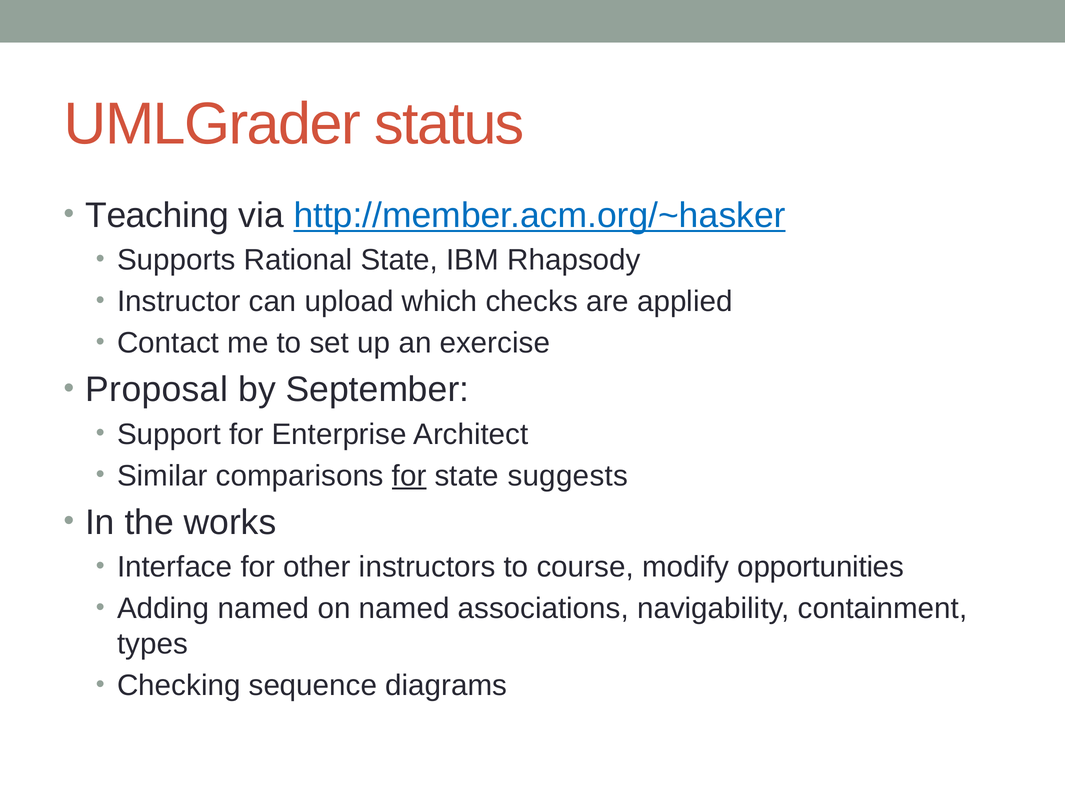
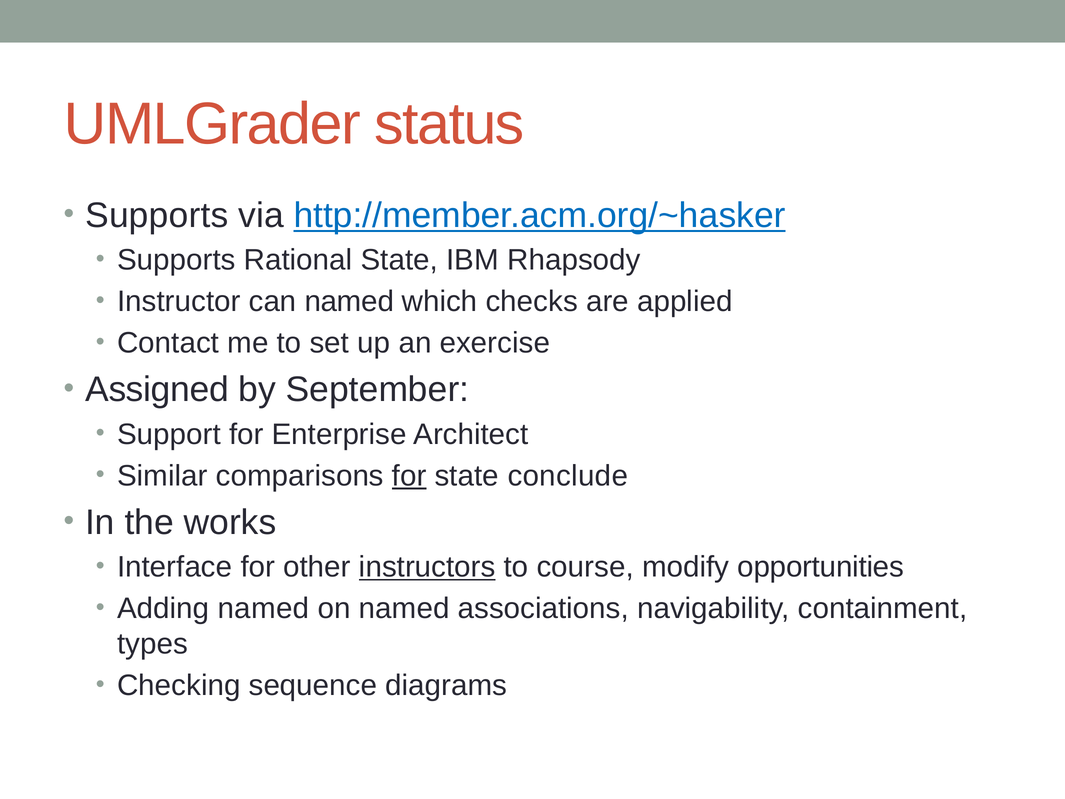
Teaching: Teaching -> Supports (157, 215)
can upload: upload -> named (349, 302)
Proposal: Proposal -> Assigned (157, 390)
suggests: suggests -> conclude (568, 476)
instructors underline: none -> present (427, 567)
